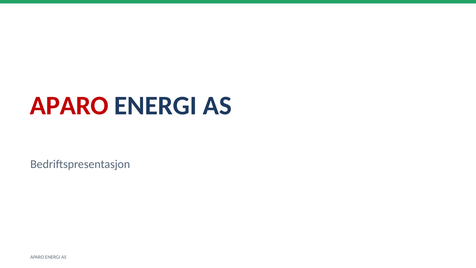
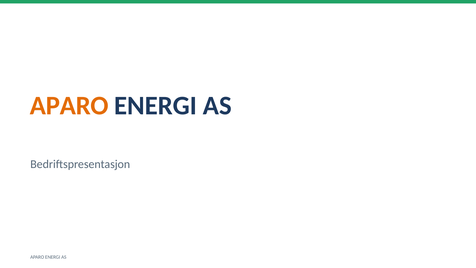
APARO colour: red -> orange (69, 106)
